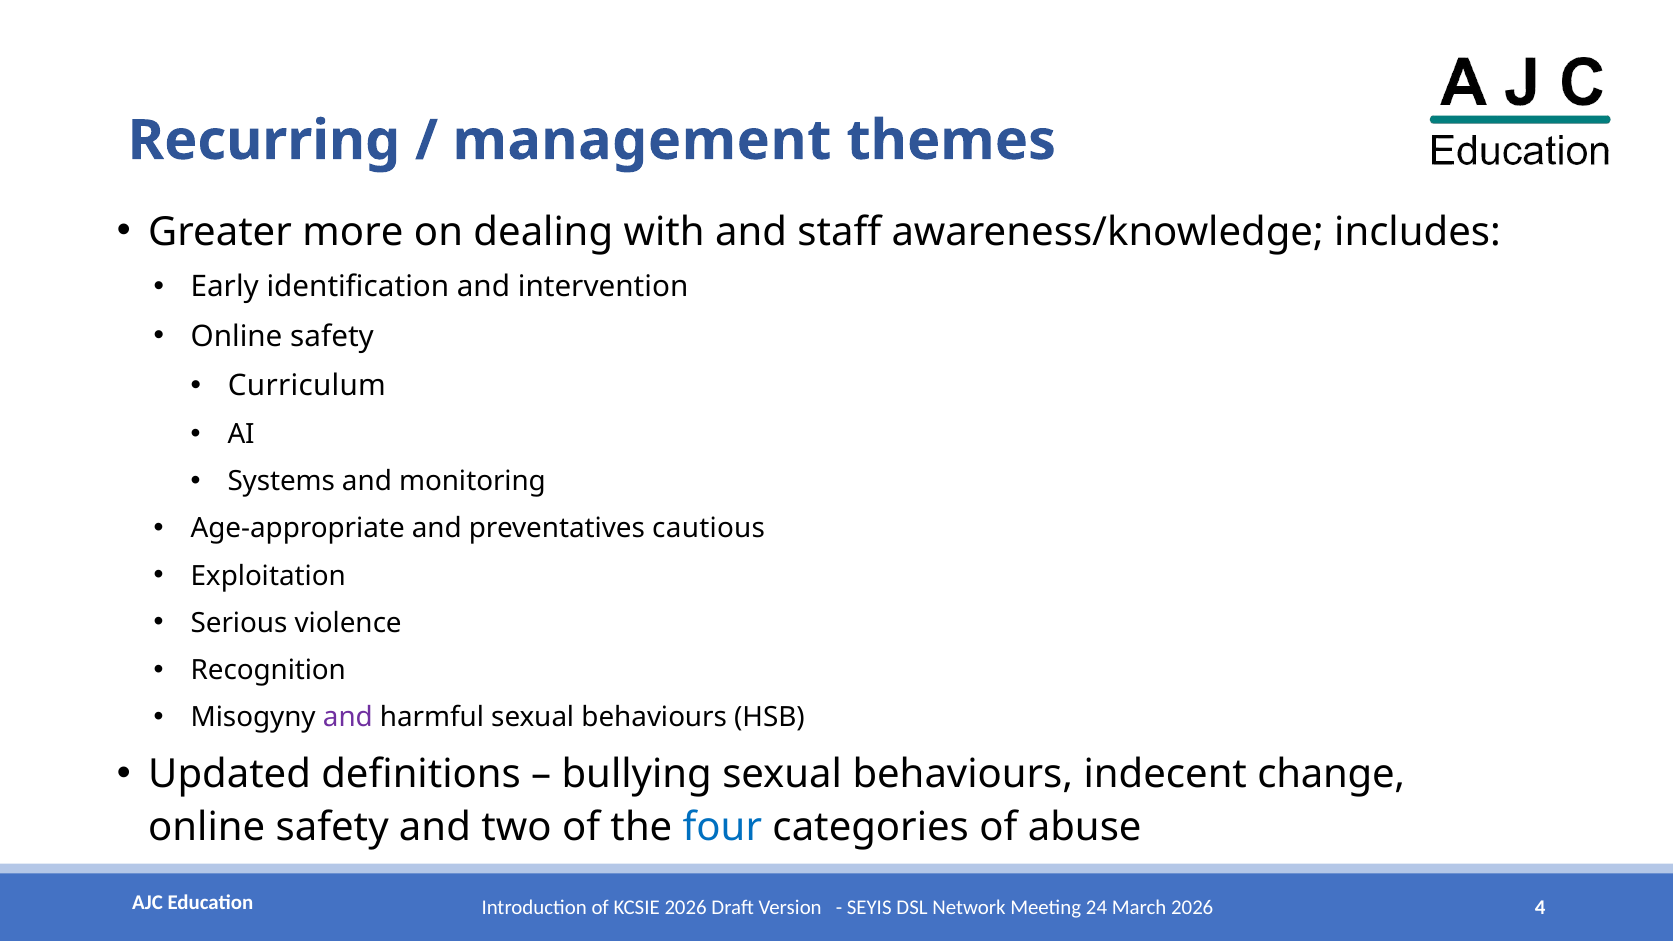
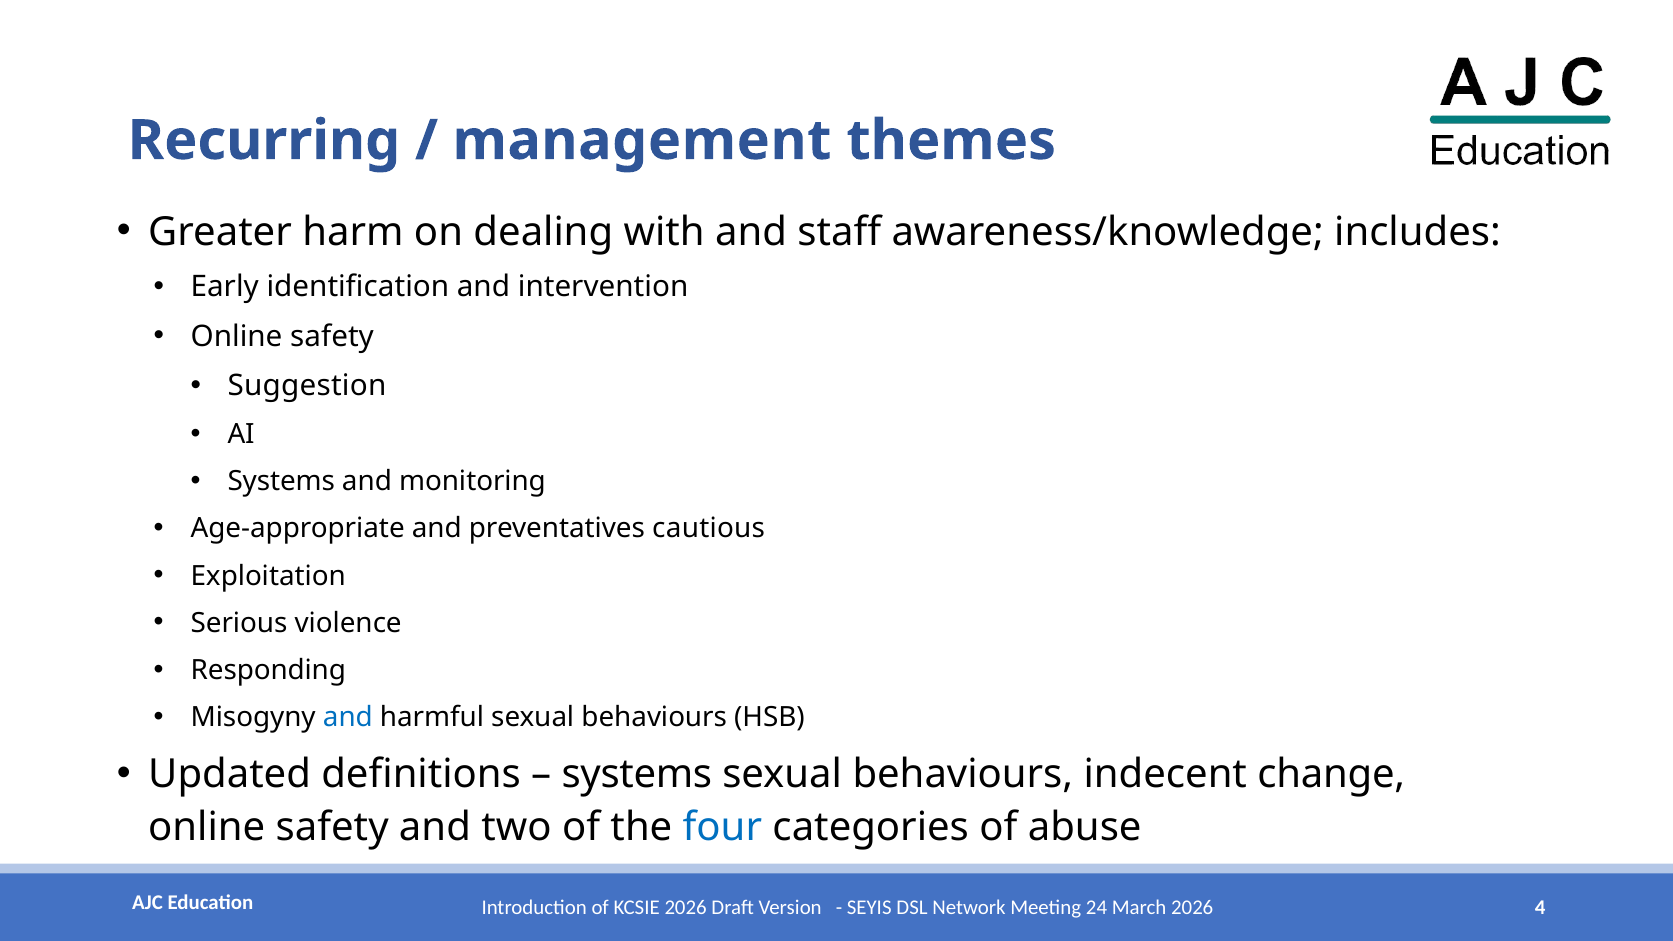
more: more -> harm (353, 232)
Curriculum: Curriculum -> Suggestion (307, 386)
Recognition: Recognition -> Responding (268, 670)
and colour: purple -> blue (348, 718)
bullying: bullying -> systems (637, 774)
